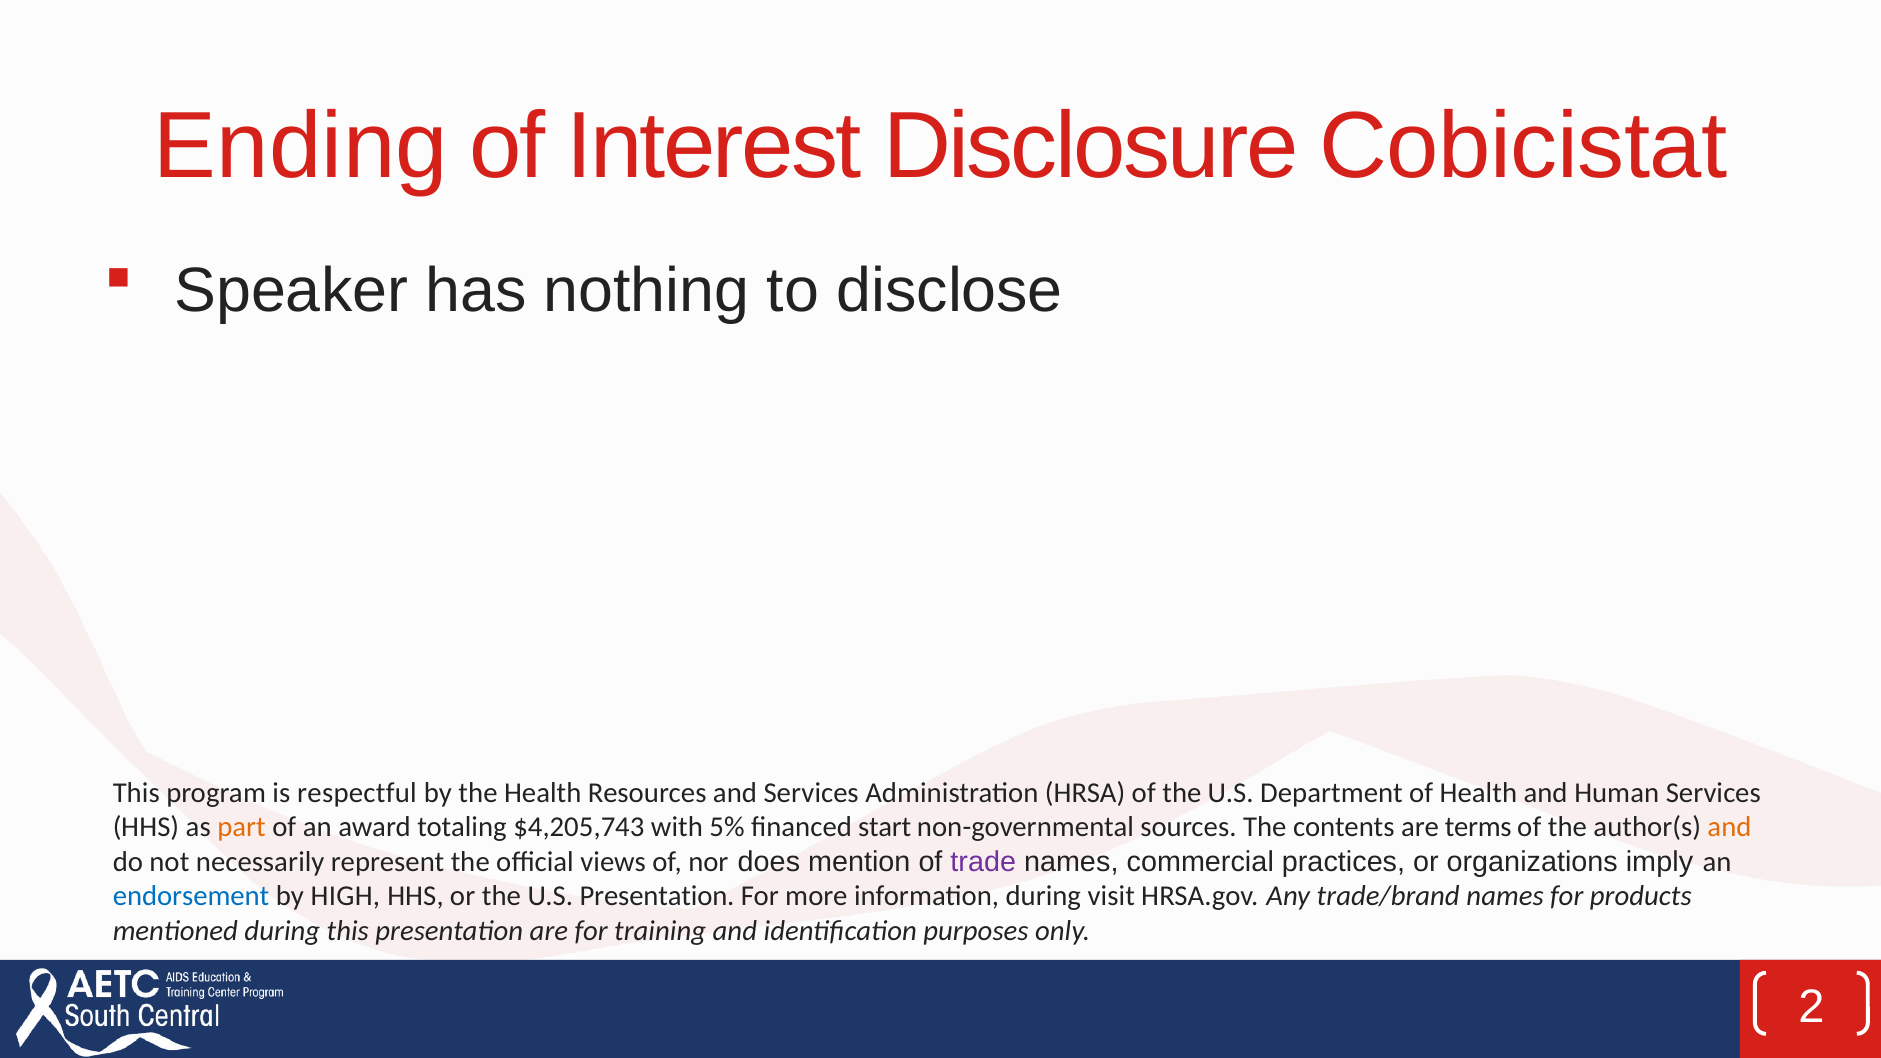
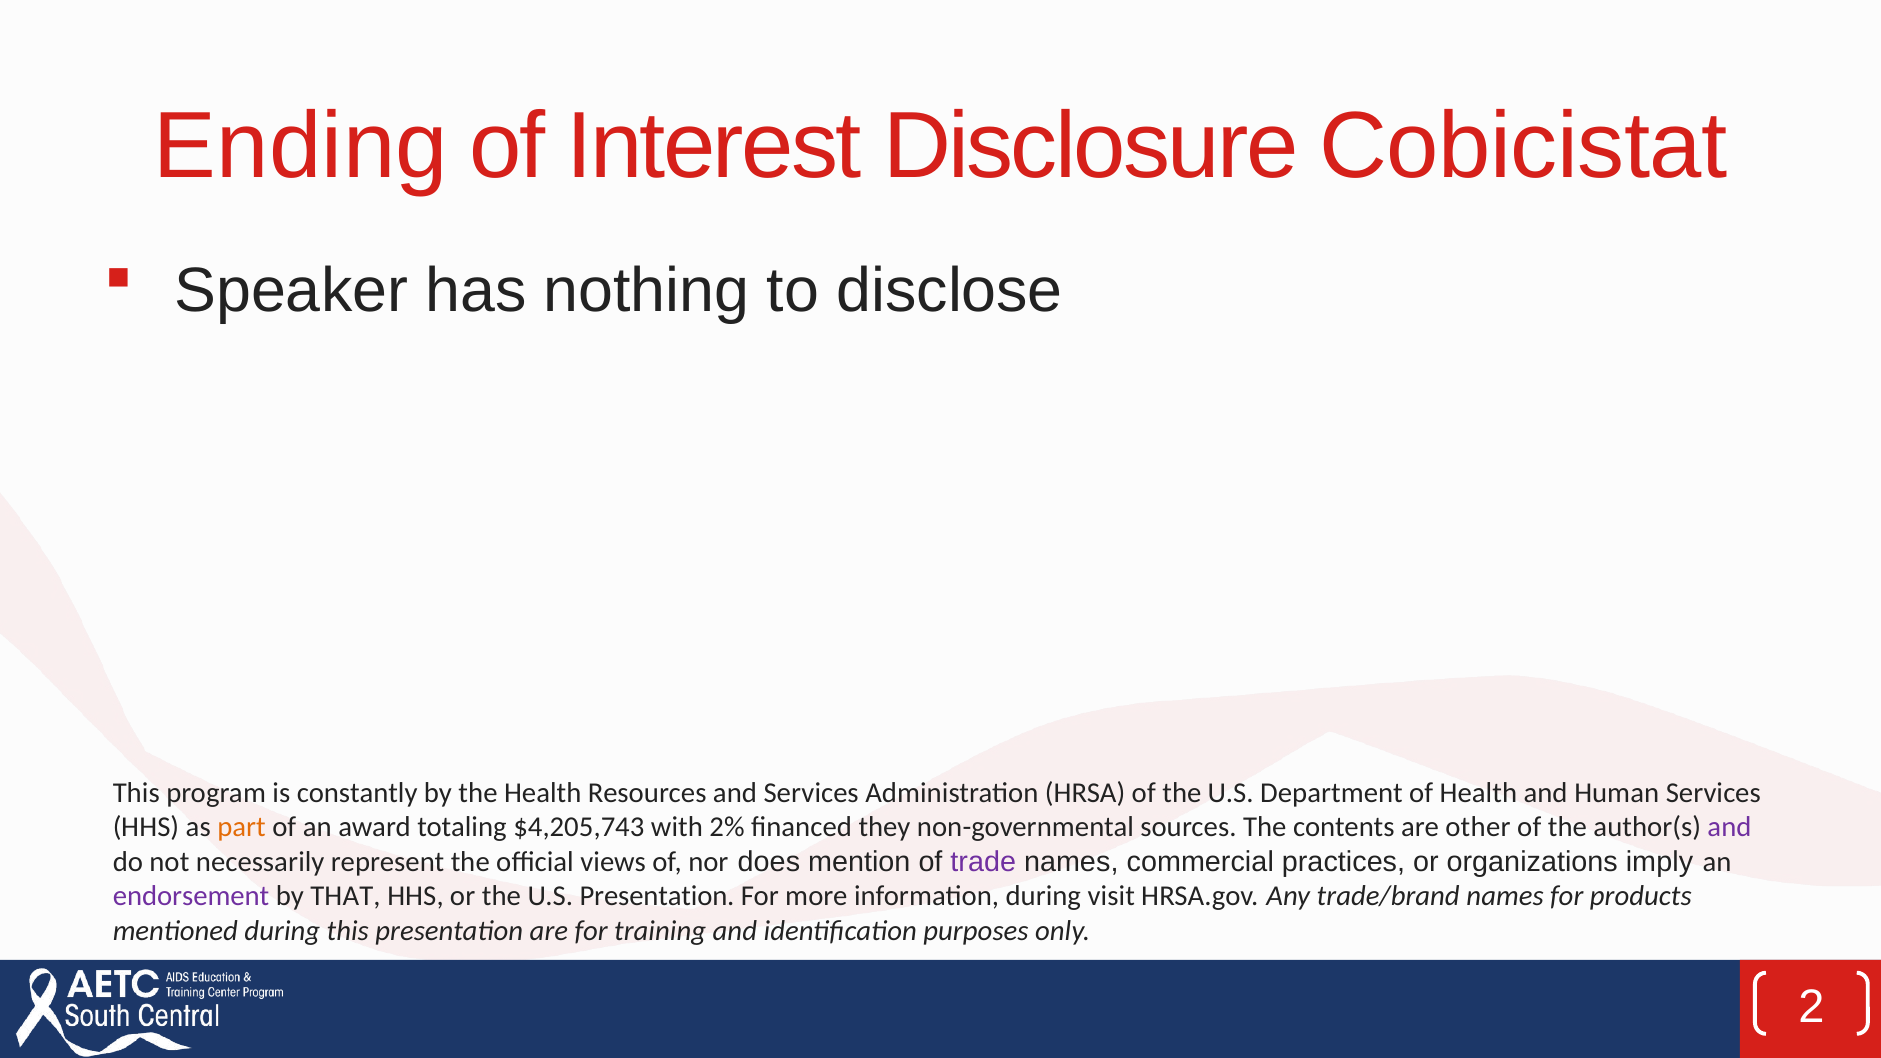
respectful: respectful -> constantly (357, 793)
5%: 5% -> 2% (727, 827)
start: start -> they (885, 827)
terms: terms -> other (1478, 827)
and colour: orange -> purple (1730, 827)
endorsement colour: blue -> purple (191, 896)
HIGH: HIGH -> THAT (345, 896)
